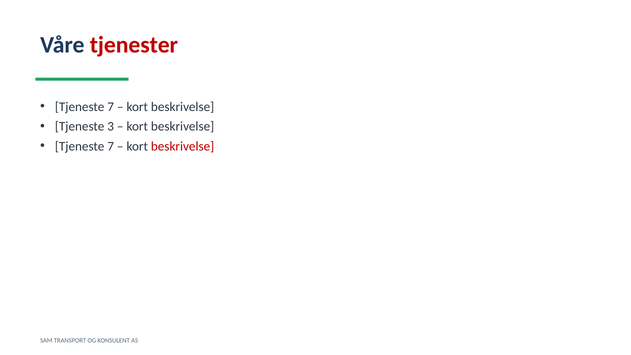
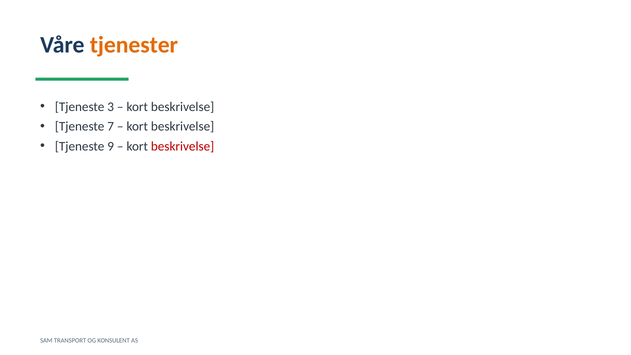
tjenester colour: red -> orange (134, 45)
7: 7 -> 3 (111, 107)
3: 3 -> 7 (111, 127)
7: 7 -> 9 (111, 146)
